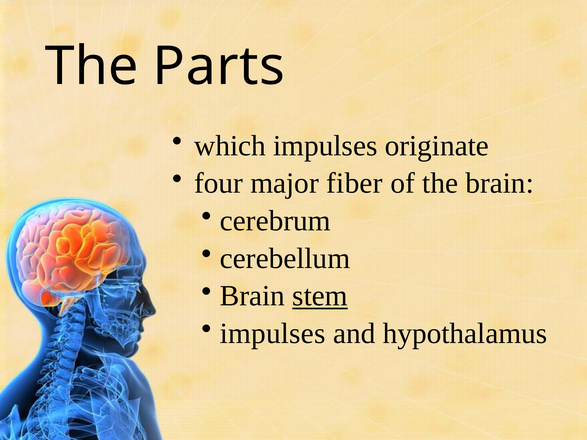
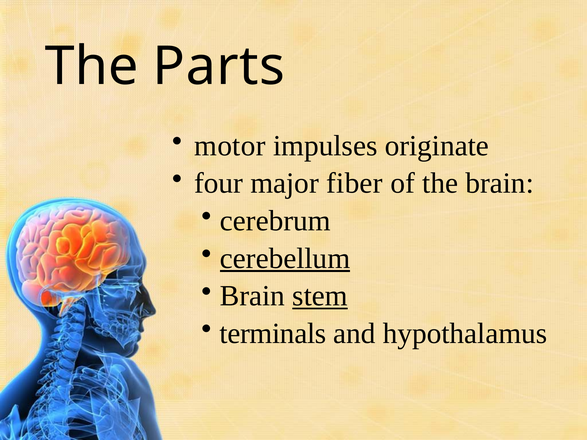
which: which -> motor (230, 146)
cerebellum underline: none -> present (285, 259)
impulses: impulses -> terminals (273, 334)
